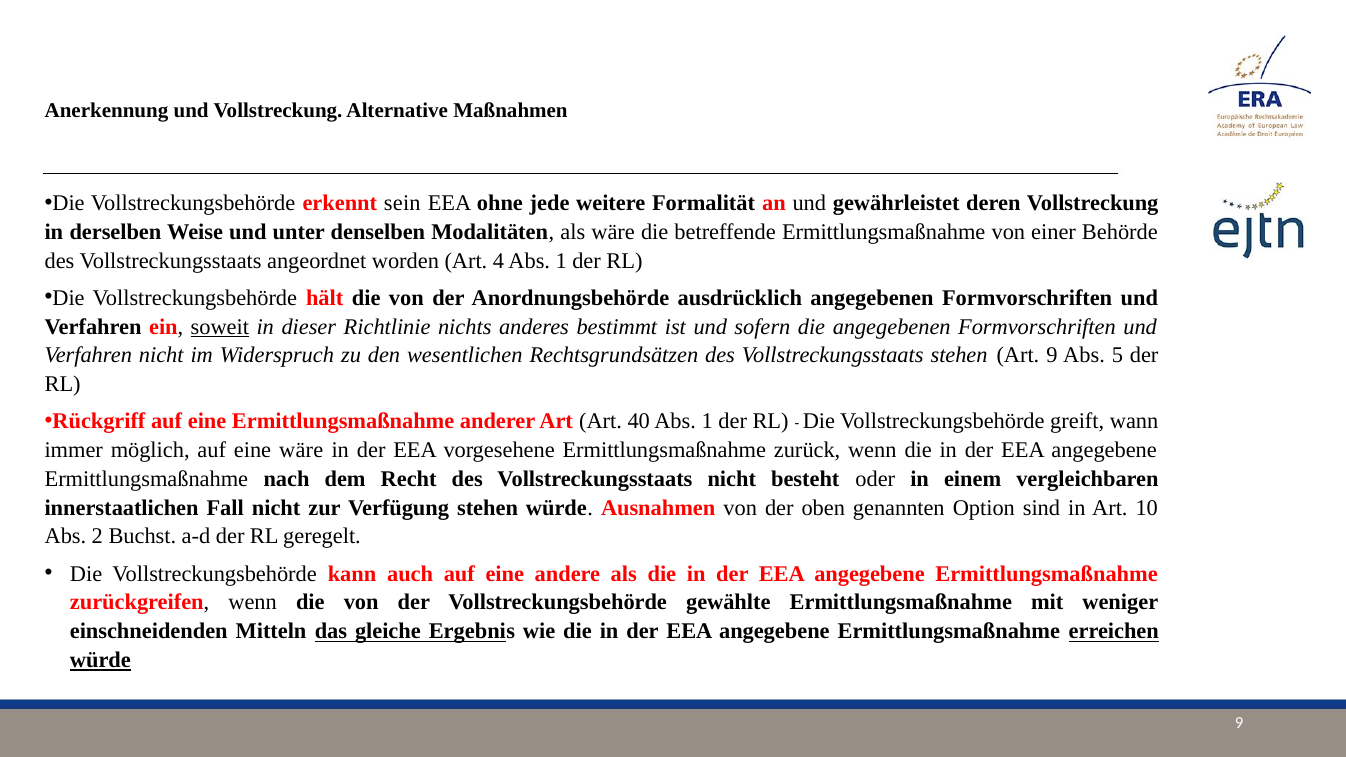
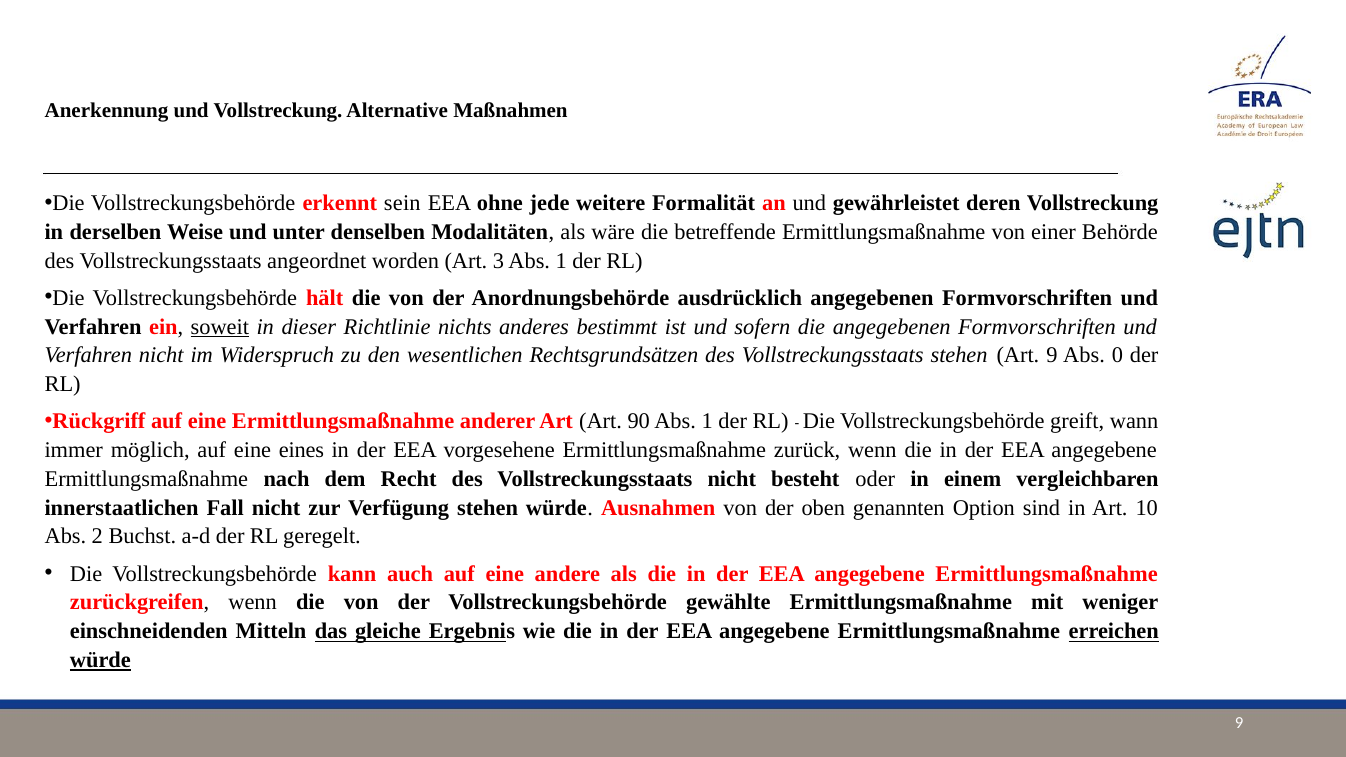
4: 4 -> 3 (499, 261)
5: 5 -> 0 (1117, 356)
40: 40 -> 90 (639, 421)
eine wäre: wäre -> eines (301, 450)
